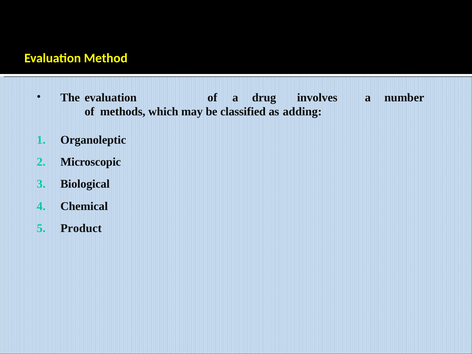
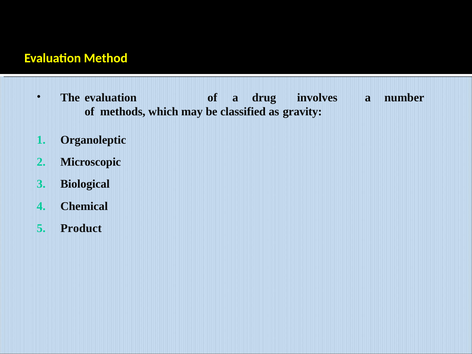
adding: adding -> gravity (302, 112)
